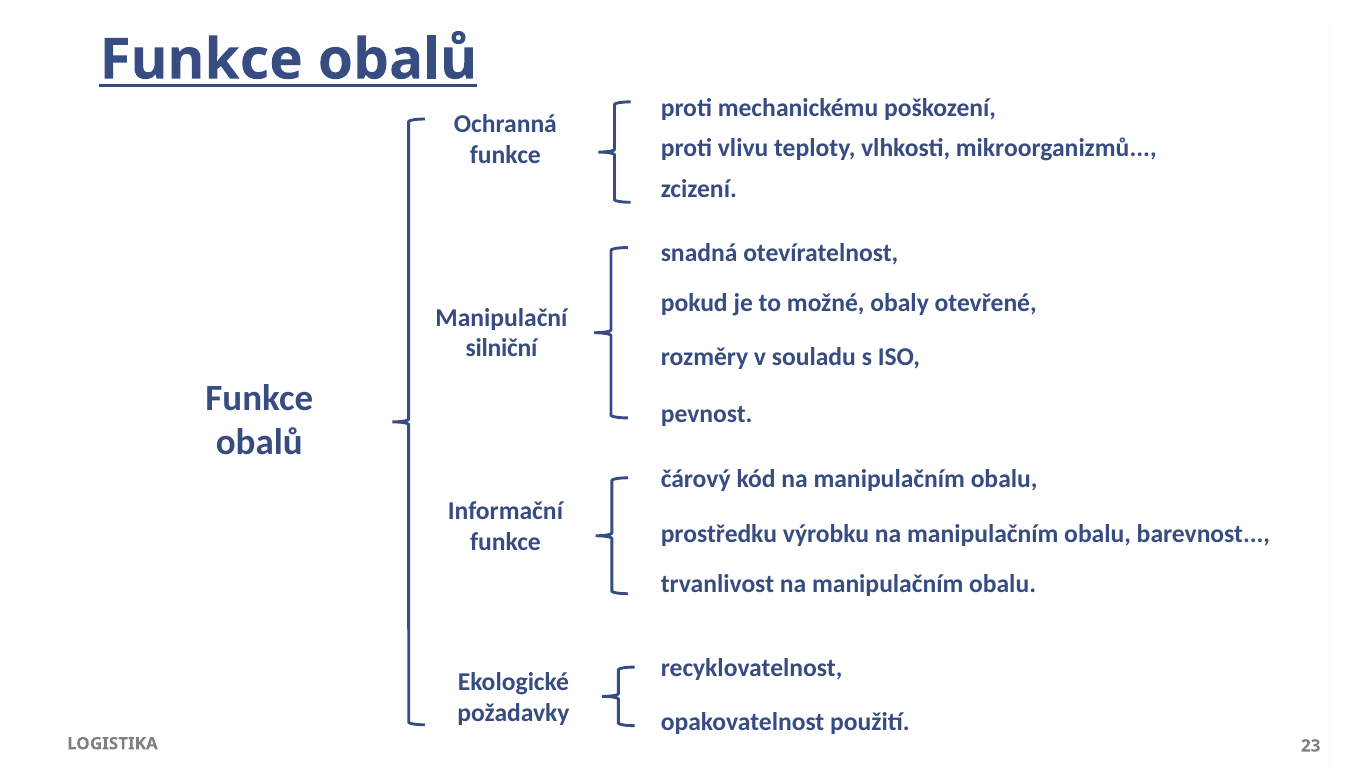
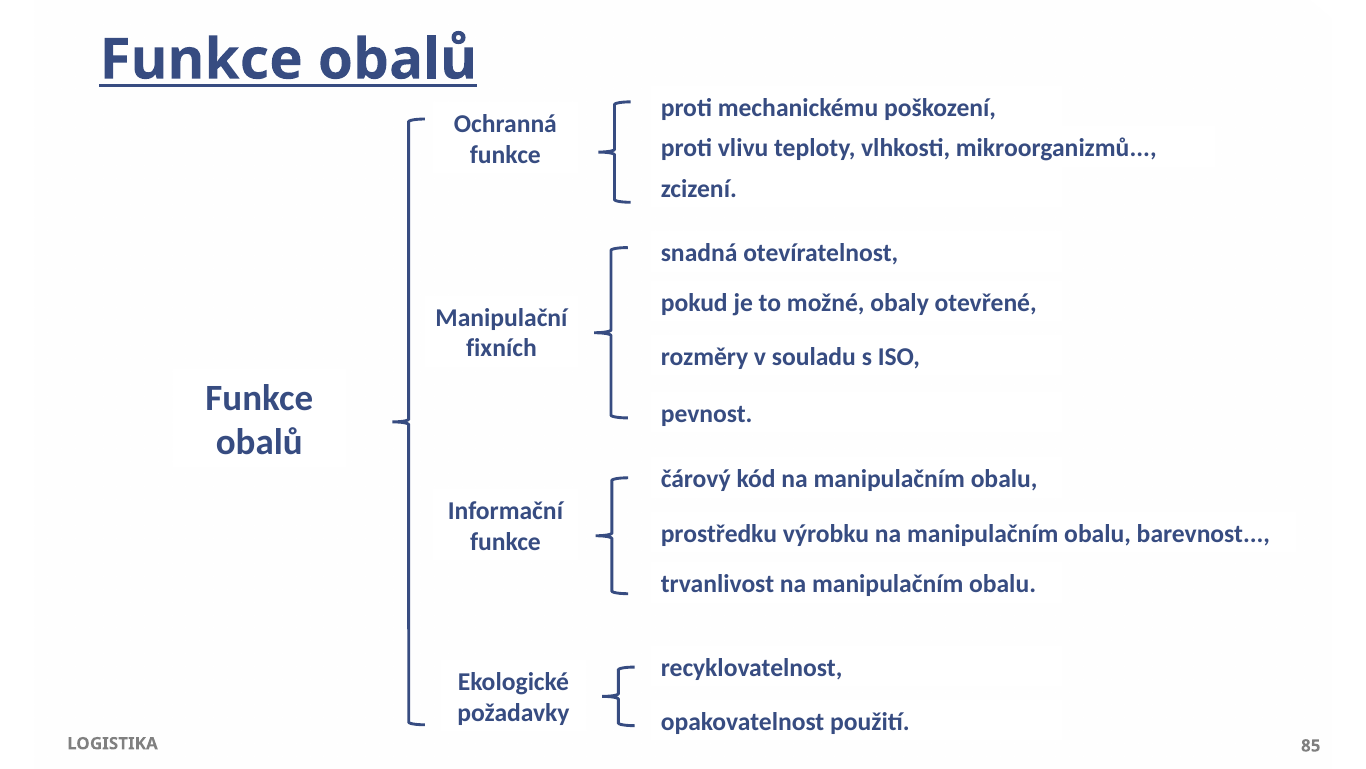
silniční: silniční -> fixních (501, 348)
23: 23 -> 85 (1311, 745)
